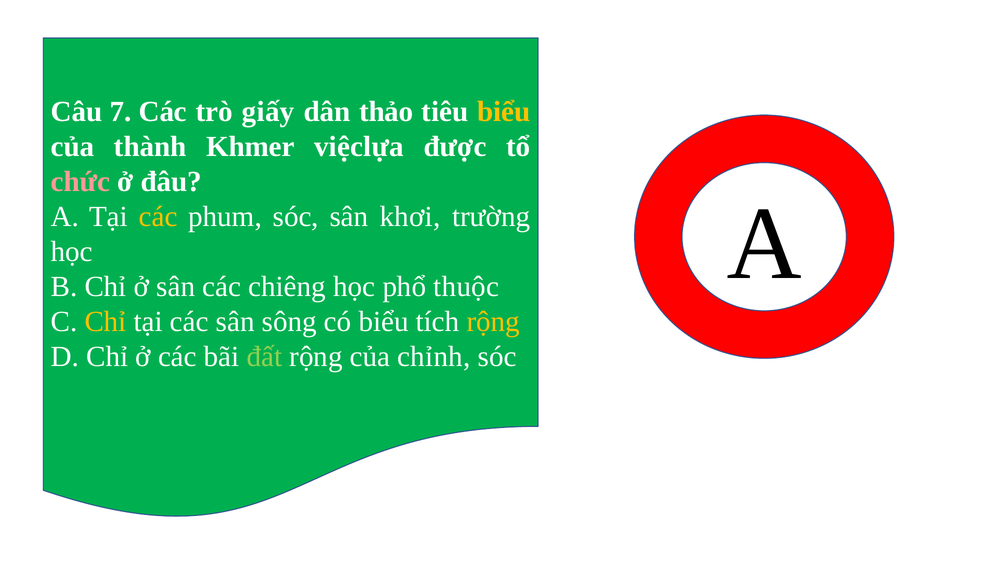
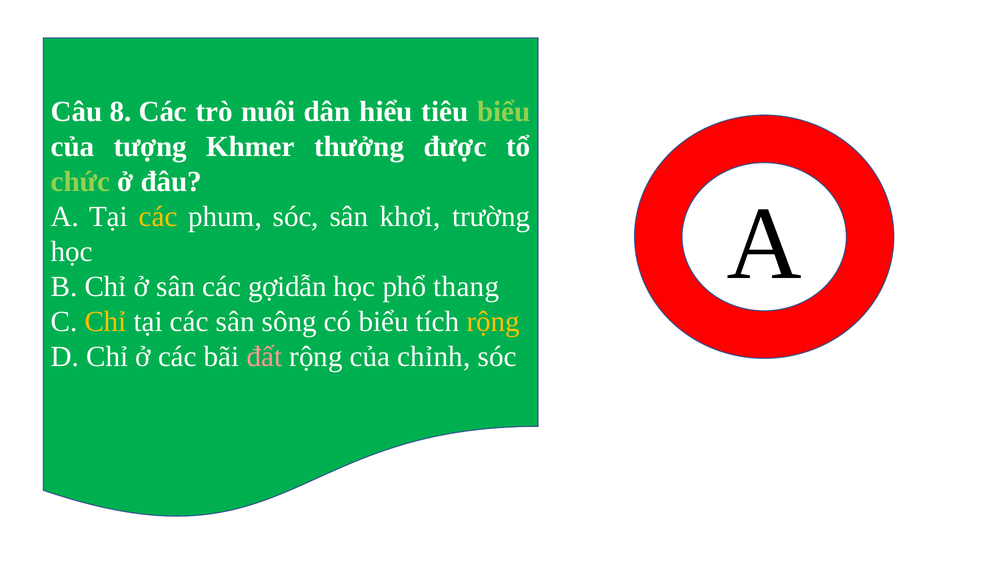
7: 7 -> 8 (120, 112)
giấy: giấy -> nuôi (268, 112)
thảo: thảo -> hiểu (386, 112)
biểu colour: yellow -> light green (504, 112)
thành: thành -> tượng (150, 147)
việclựa: việclựa -> thưởng (359, 147)
chức colour: pink -> light green (80, 182)
chiêng: chiêng -> gợidẫn (287, 286)
thuộc: thuộc -> thang (466, 286)
đất colour: light green -> pink (264, 356)
